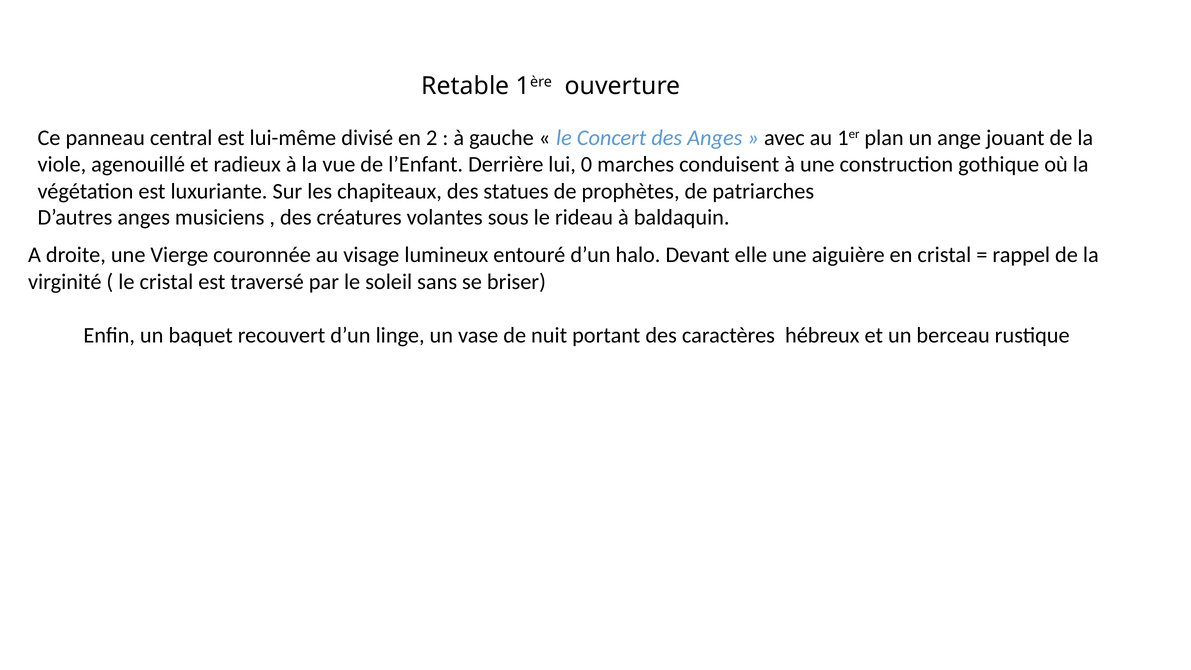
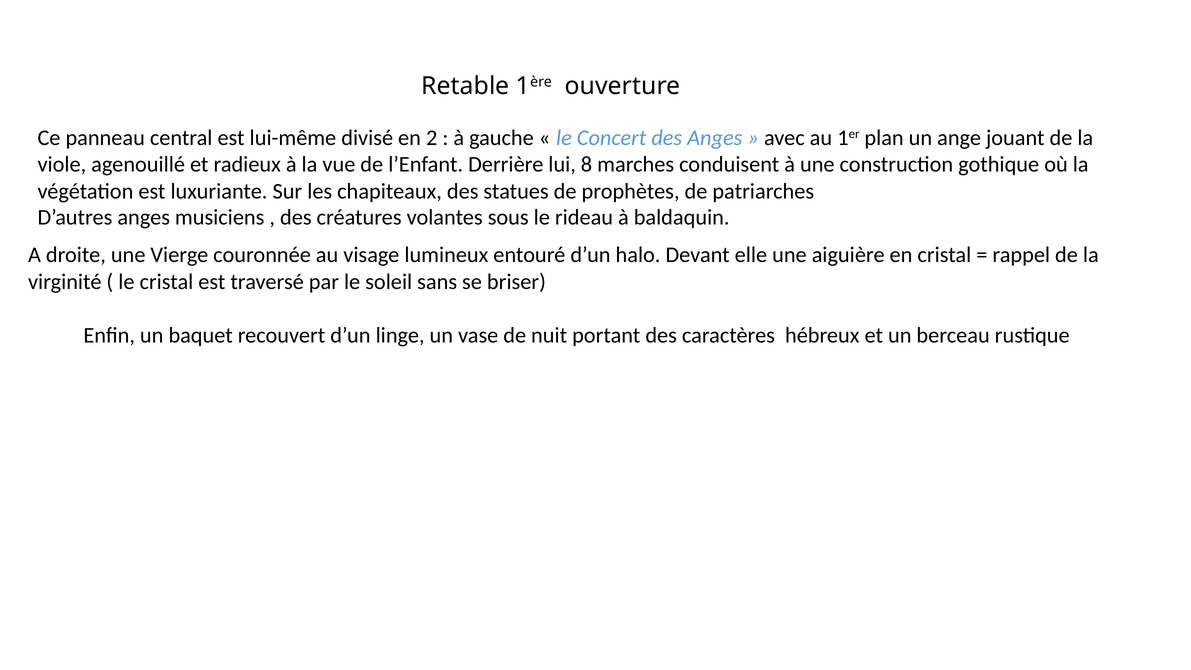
0: 0 -> 8 (587, 164)
